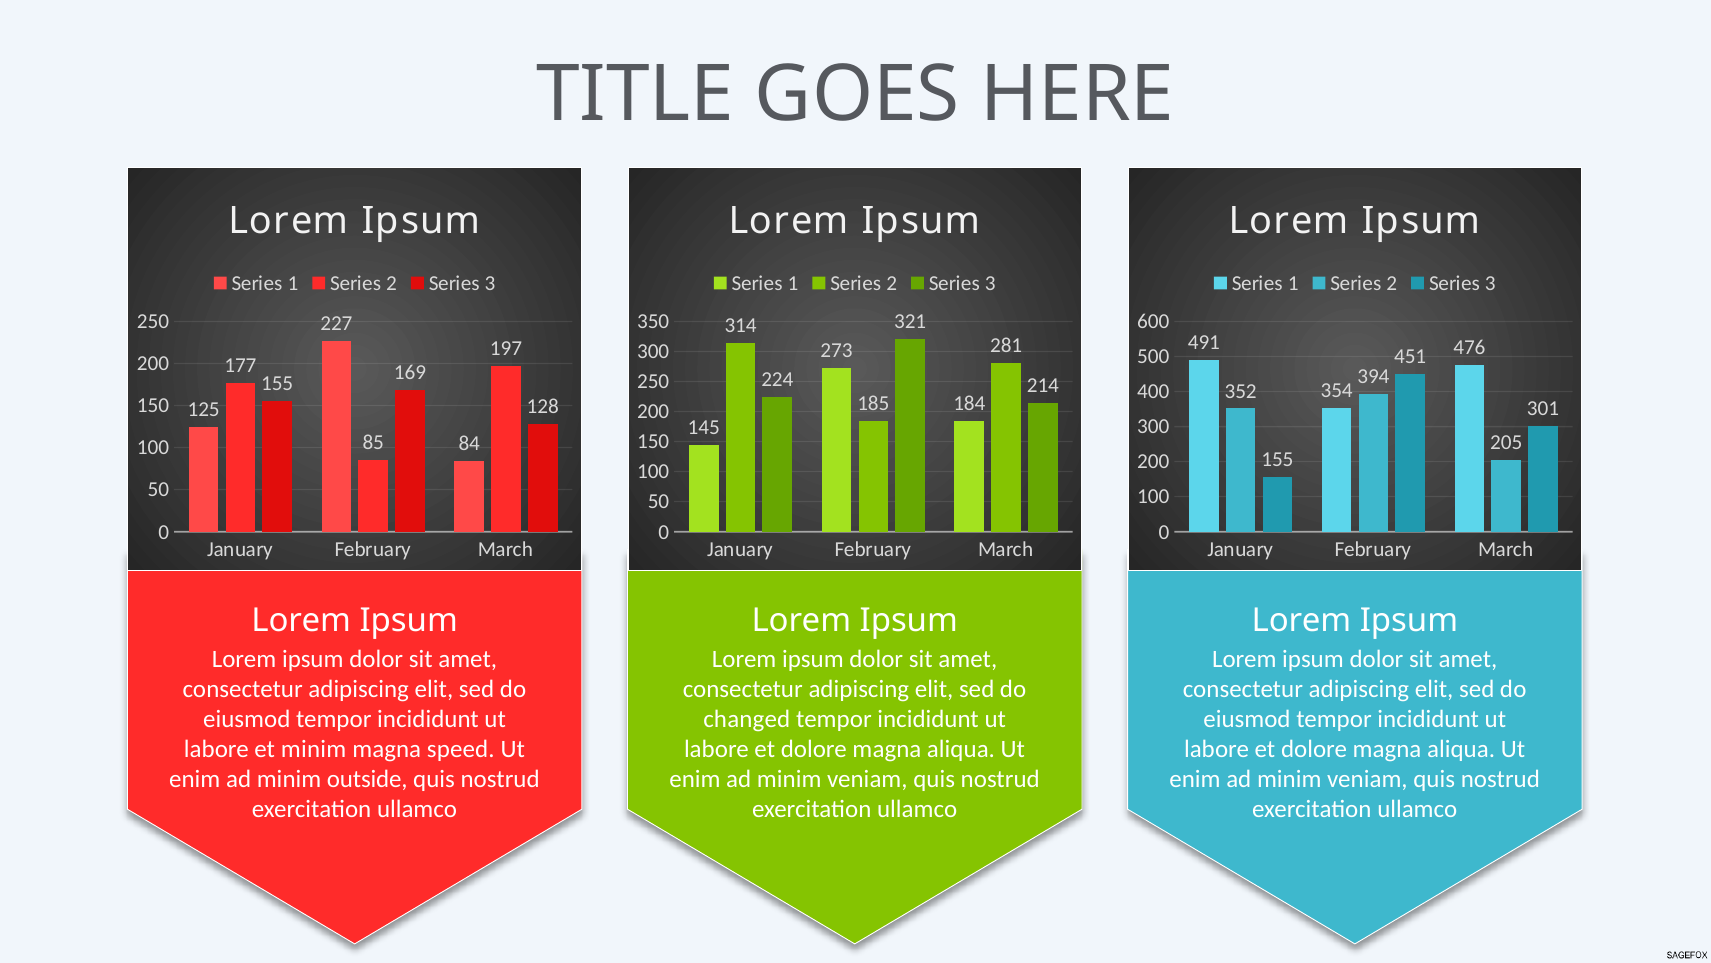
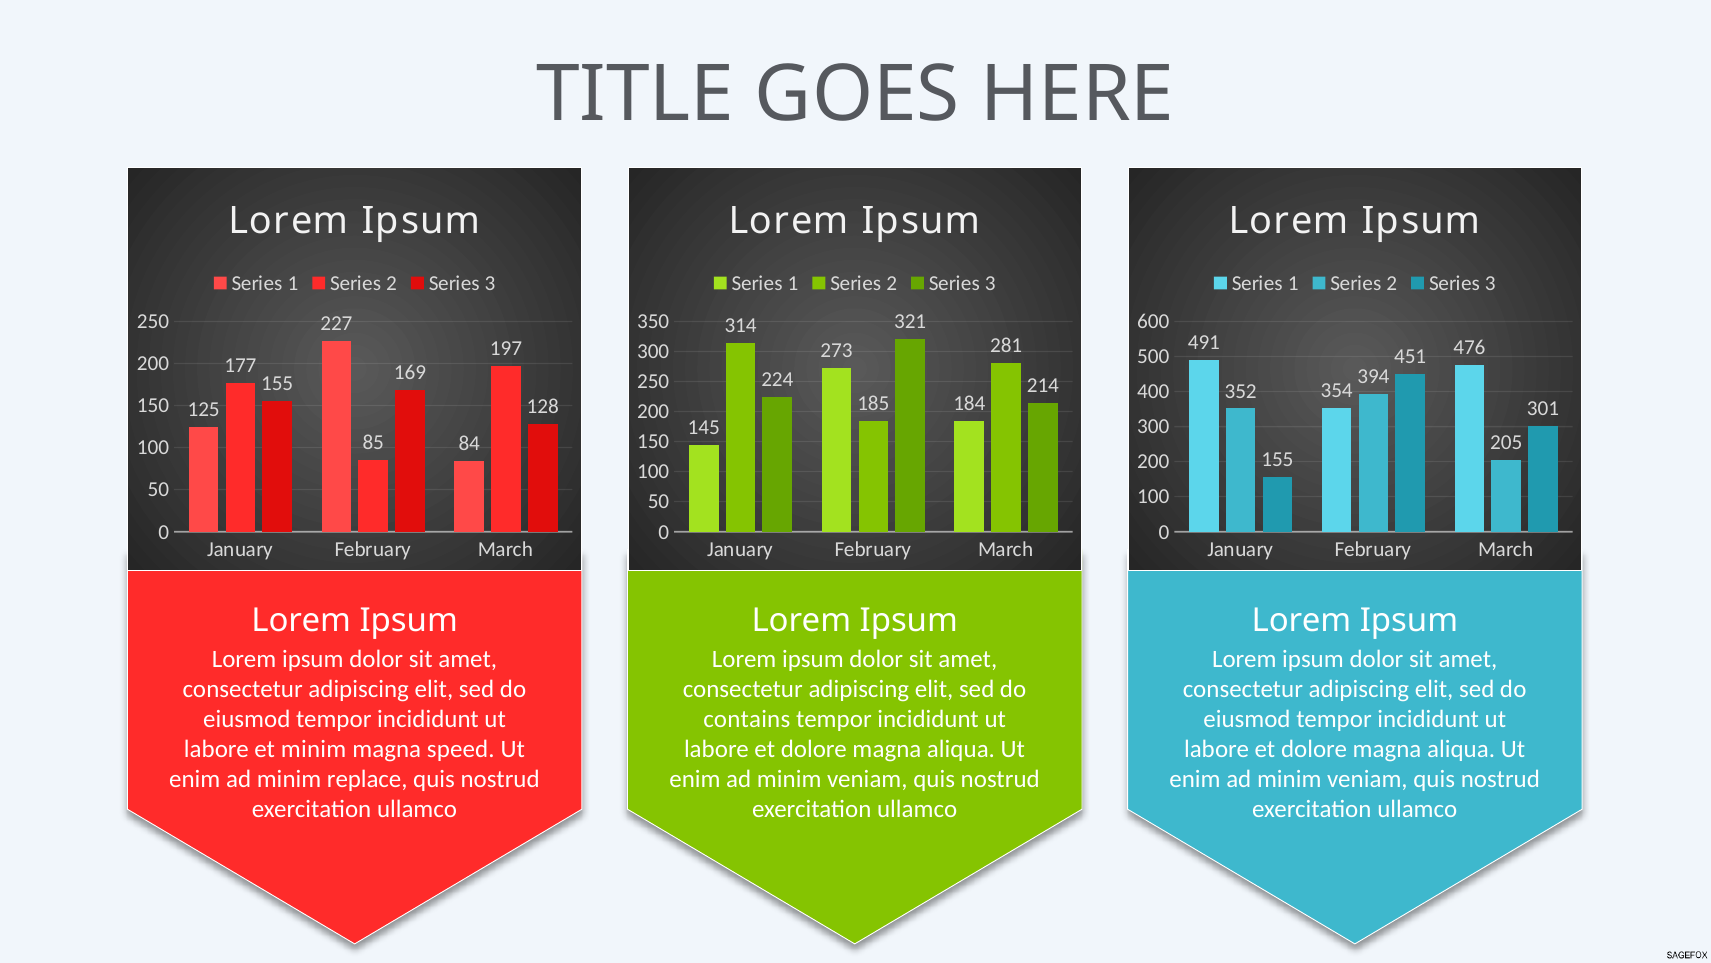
changed: changed -> contains (747, 719)
outside: outside -> replace (367, 779)
